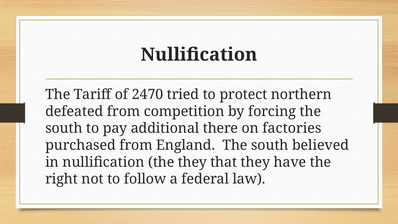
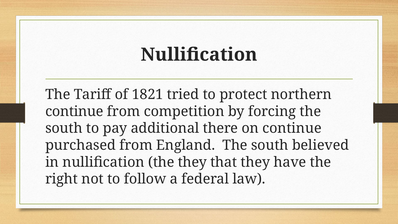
2470: 2470 -> 1821 (148, 94)
defeated: defeated -> continue (74, 111)
on factories: factories -> continue (292, 128)
